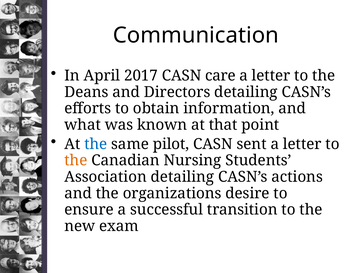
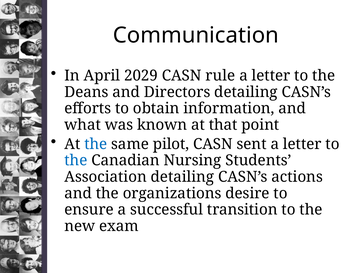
2017: 2017 -> 2029 (141, 75)
care: care -> rule (220, 75)
the colour: orange -> blue (76, 160)
